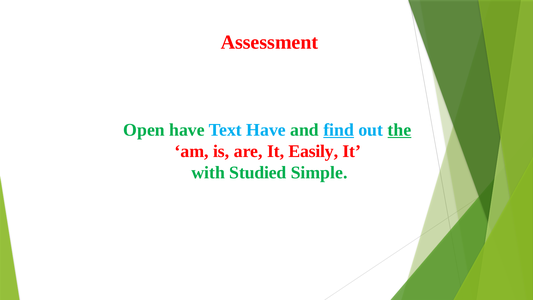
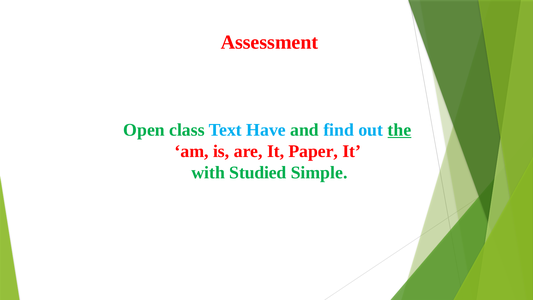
Open have: have -> class (187, 130)
find underline: present -> none (339, 130)
Easily: Easily -> Paper (313, 151)
